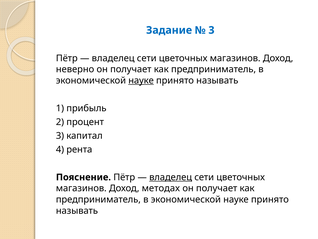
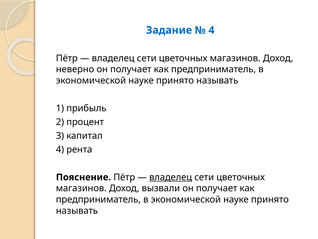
3: 3 -> 4 (211, 30)
науке underline: present -> none (141, 80)
методах: методах -> вызвали (161, 188)
